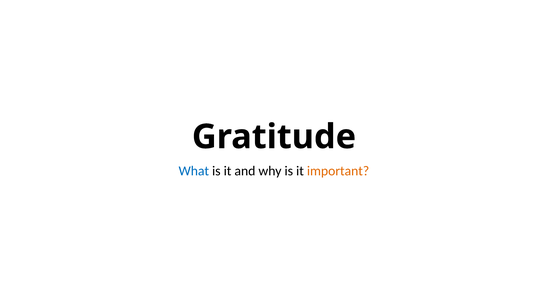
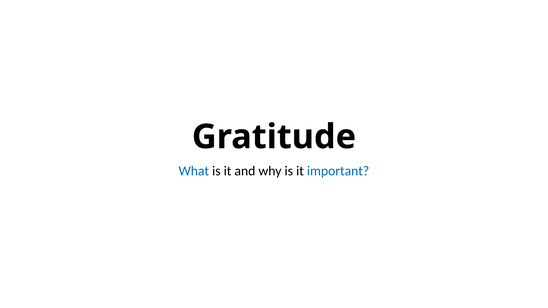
important colour: orange -> blue (338, 171)
